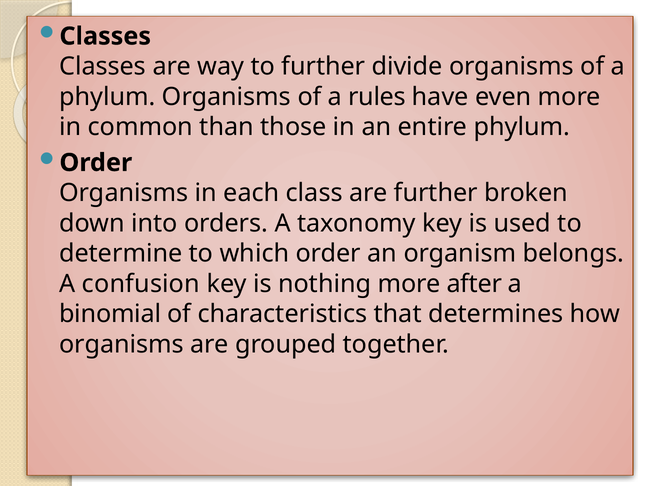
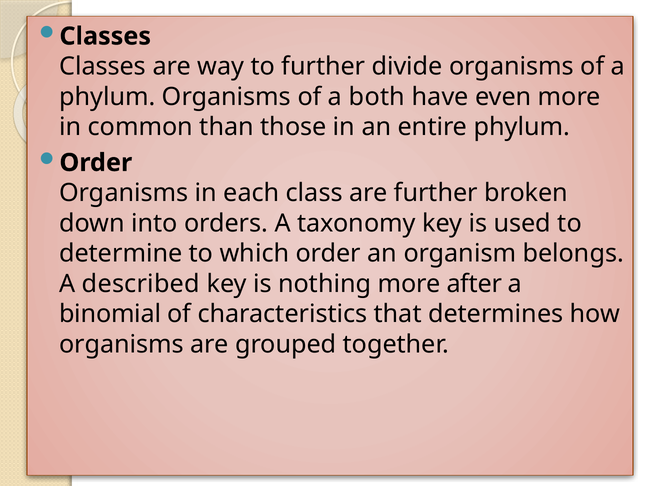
rules: rules -> both (377, 97)
confusion: confusion -> described (141, 284)
